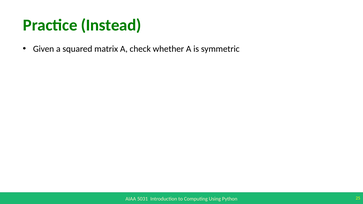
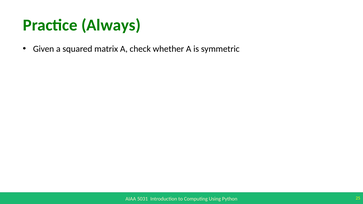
Instead: Instead -> Always (111, 25)
